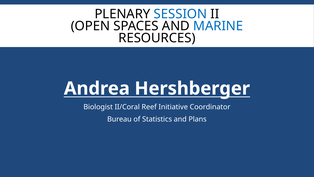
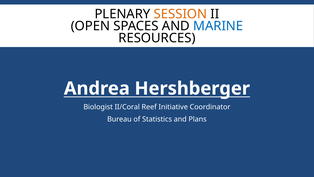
SESSION colour: blue -> orange (180, 14)
